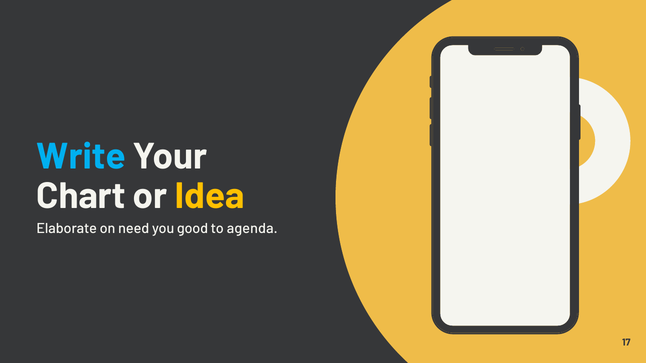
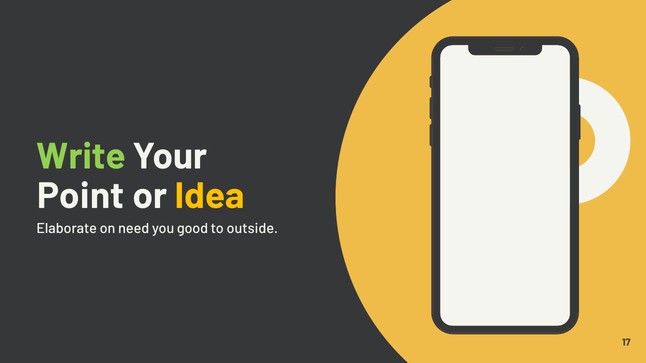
Write colour: light blue -> light green (81, 157)
Chart: Chart -> Point (81, 197)
agenda: agenda -> outside (252, 229)
